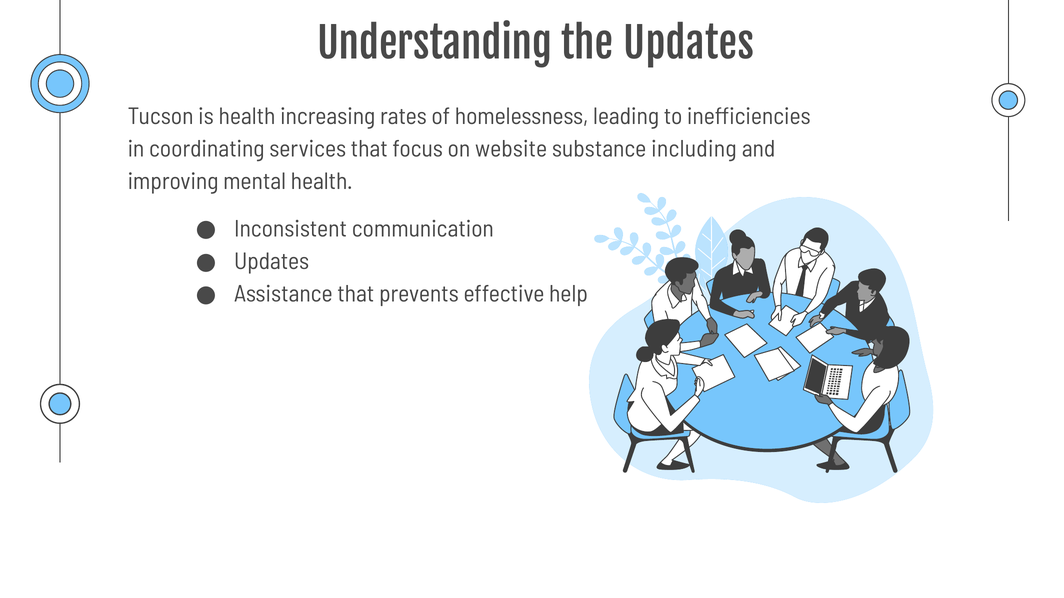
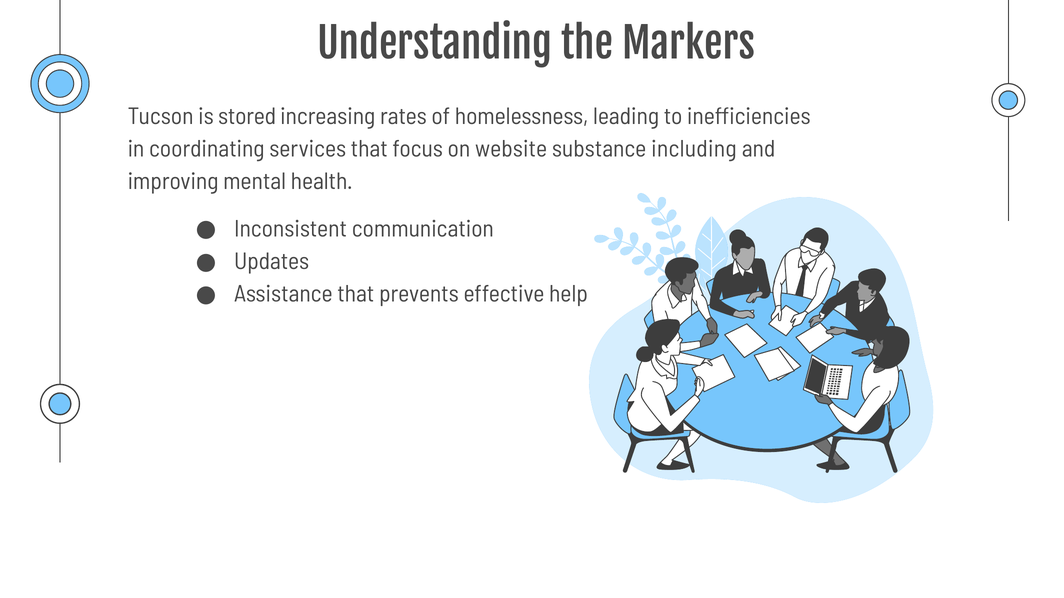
the Updates: Updates -> Markers (689, 45)
is health: health -> stored (247, 116)
